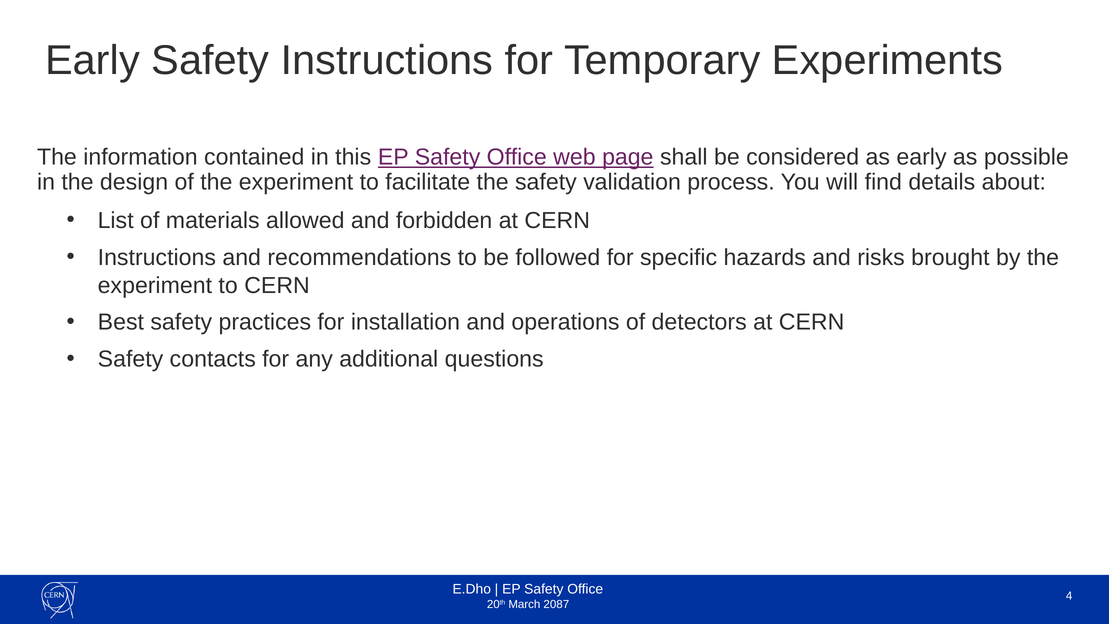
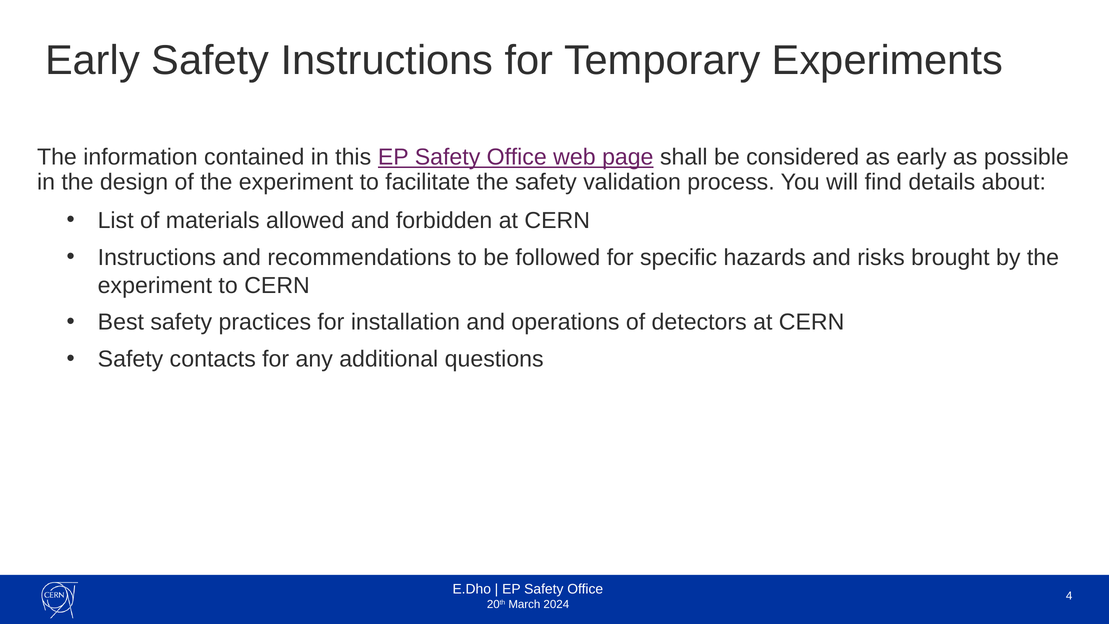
2087: 2087 -> 2024 (556, 604)
